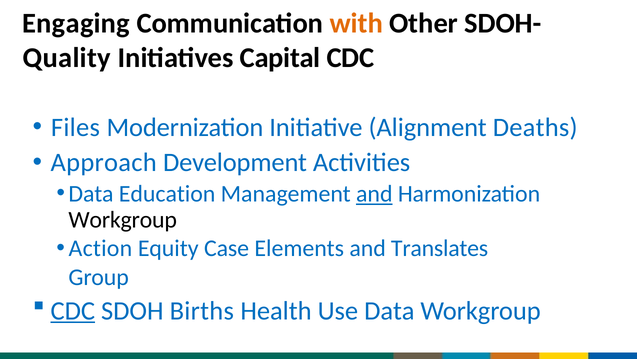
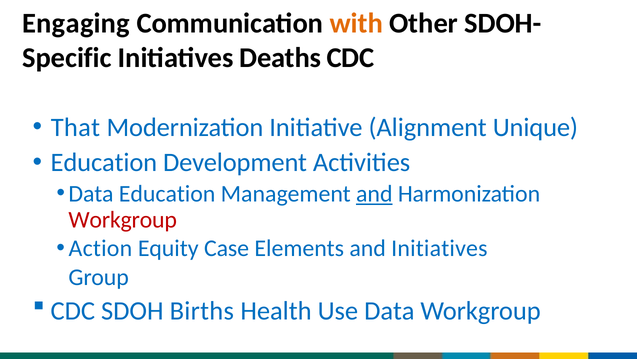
Quality: Quality -> Specific (67, 58)
Capital: Capital -> Deaths (280, 58)
Files: Files -> That (75, 127)
Deaths: Deaths -> Unique (535, 127)
Approach: Approach -> Education (104, 162)
Workgroup colour: black -> red (123, 219)
and Translates: Translates -> Initiatives (439, 248)
CDC underline: present -> none (73, 310)
